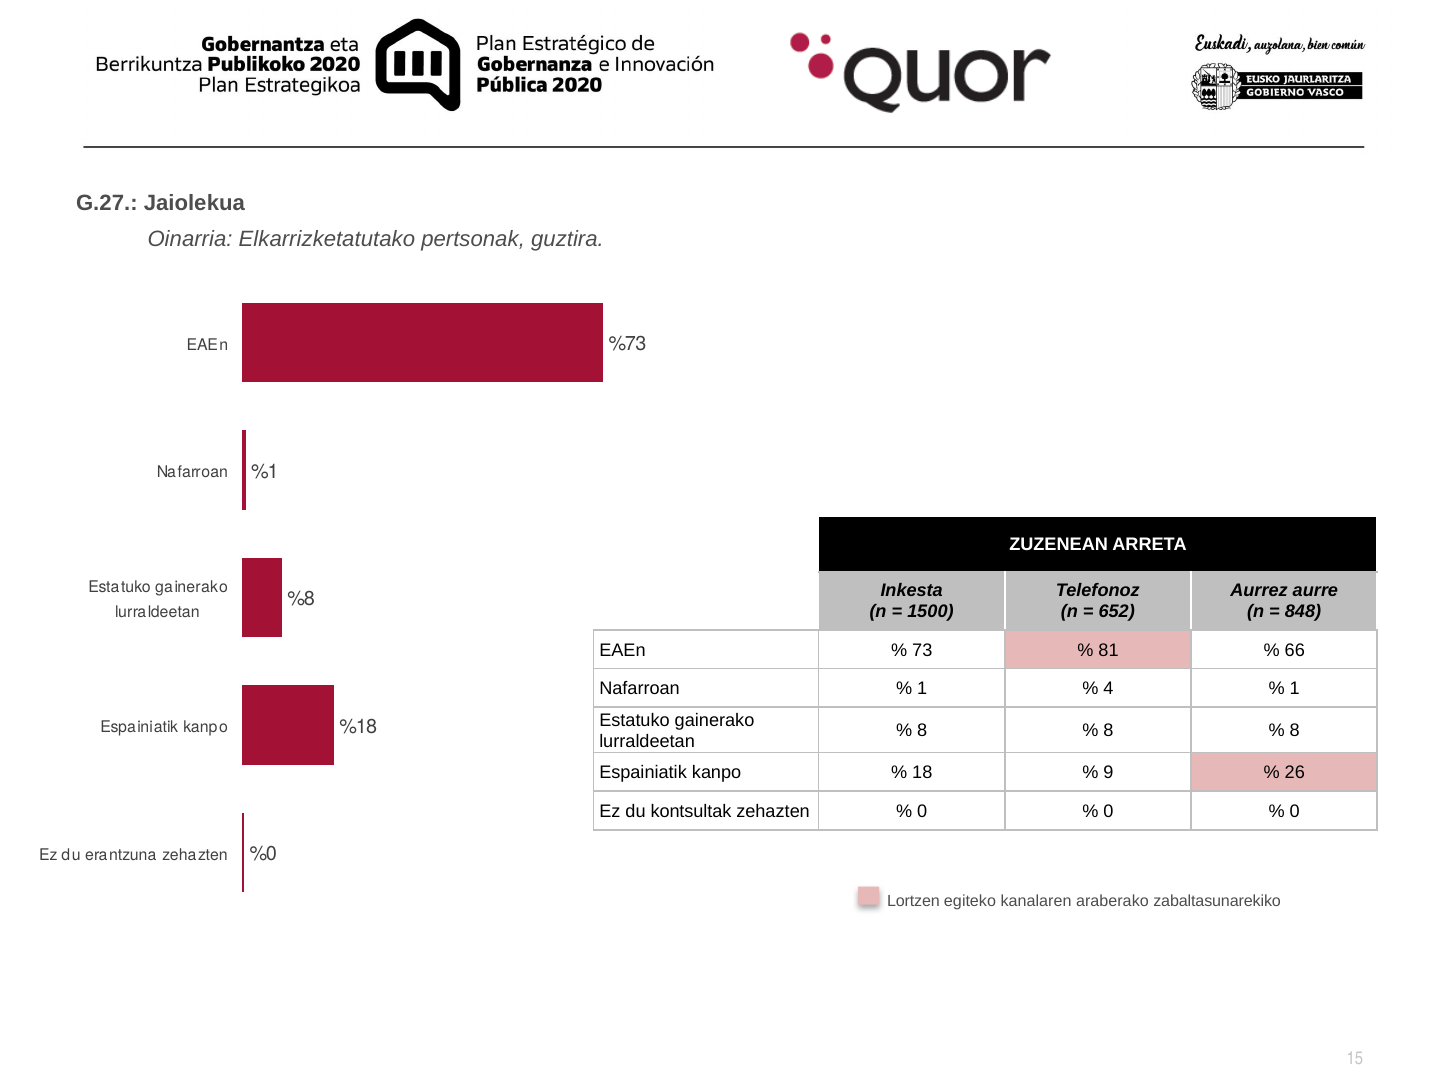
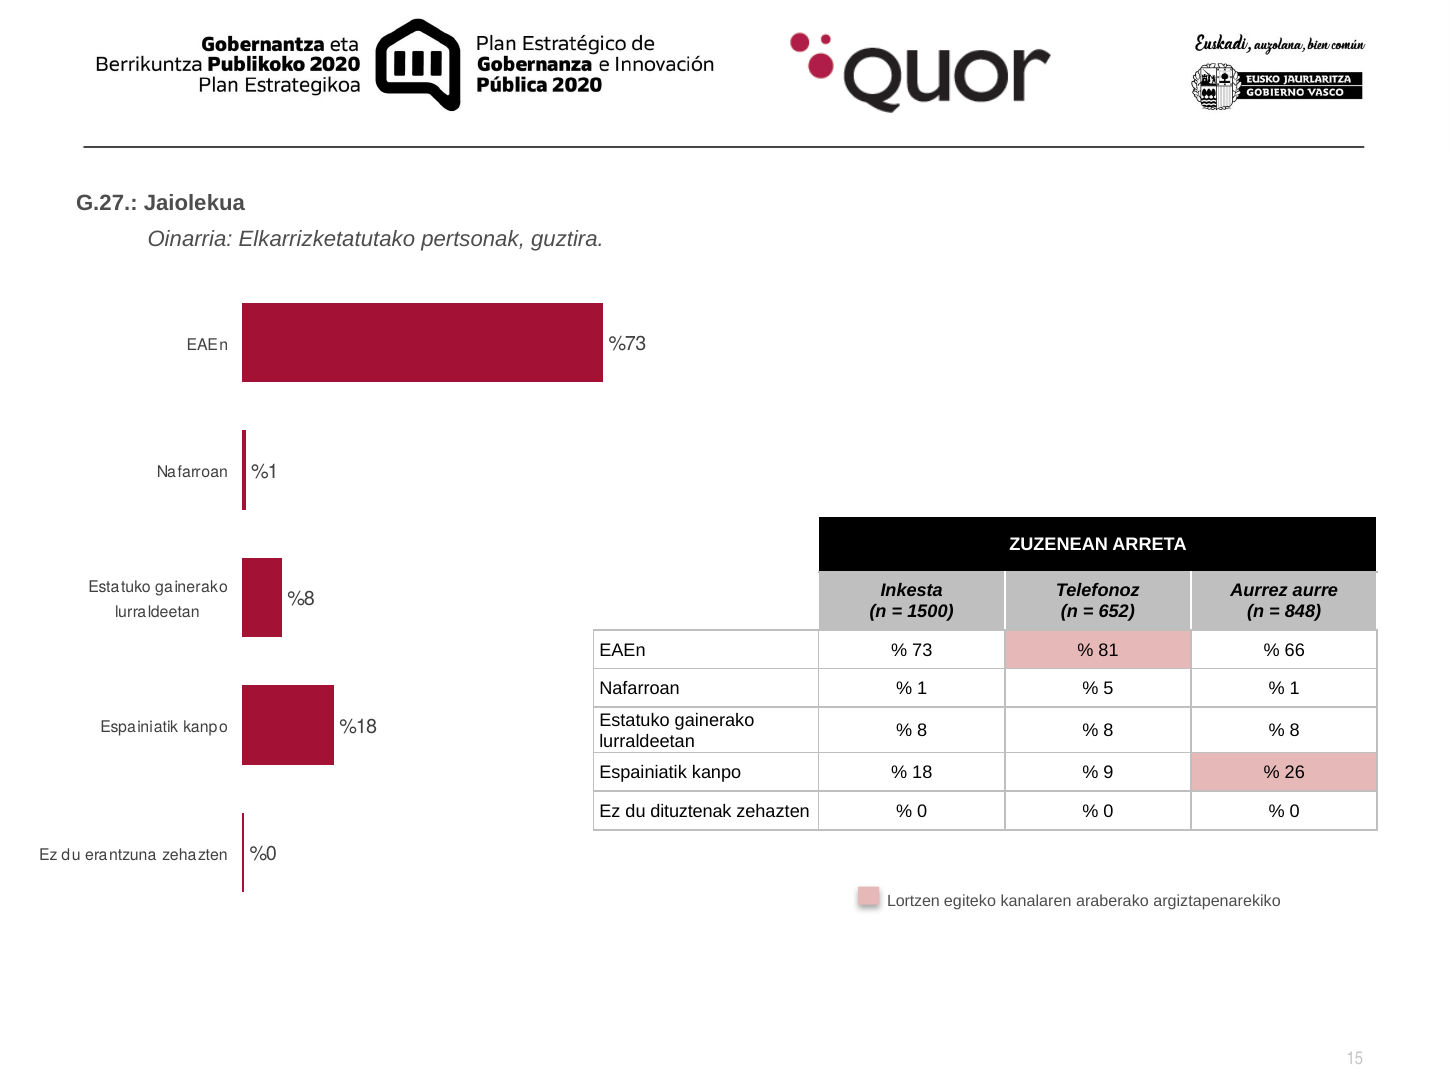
4: 4 -> 5 (1108, 689)
kontsultak: kontsultak -> dituztenak (691, 812)
zabaltasunarekiko: zabaltasunarekiko -> argiztapenarekiko (1217, 901)
